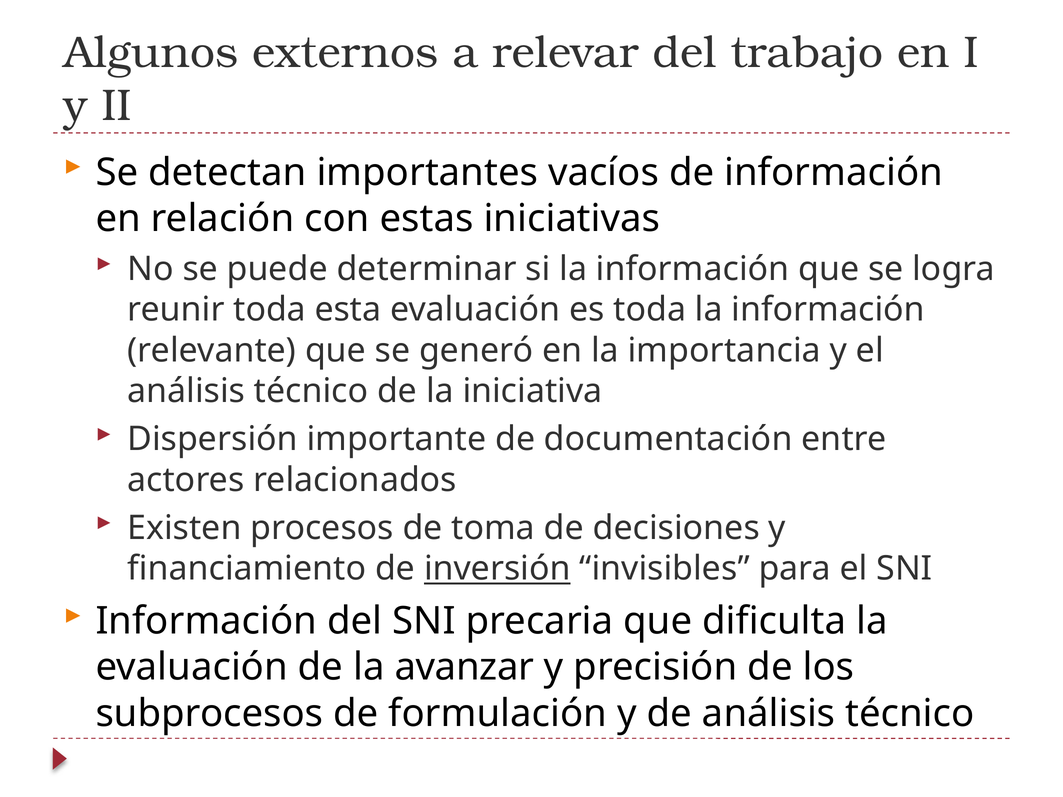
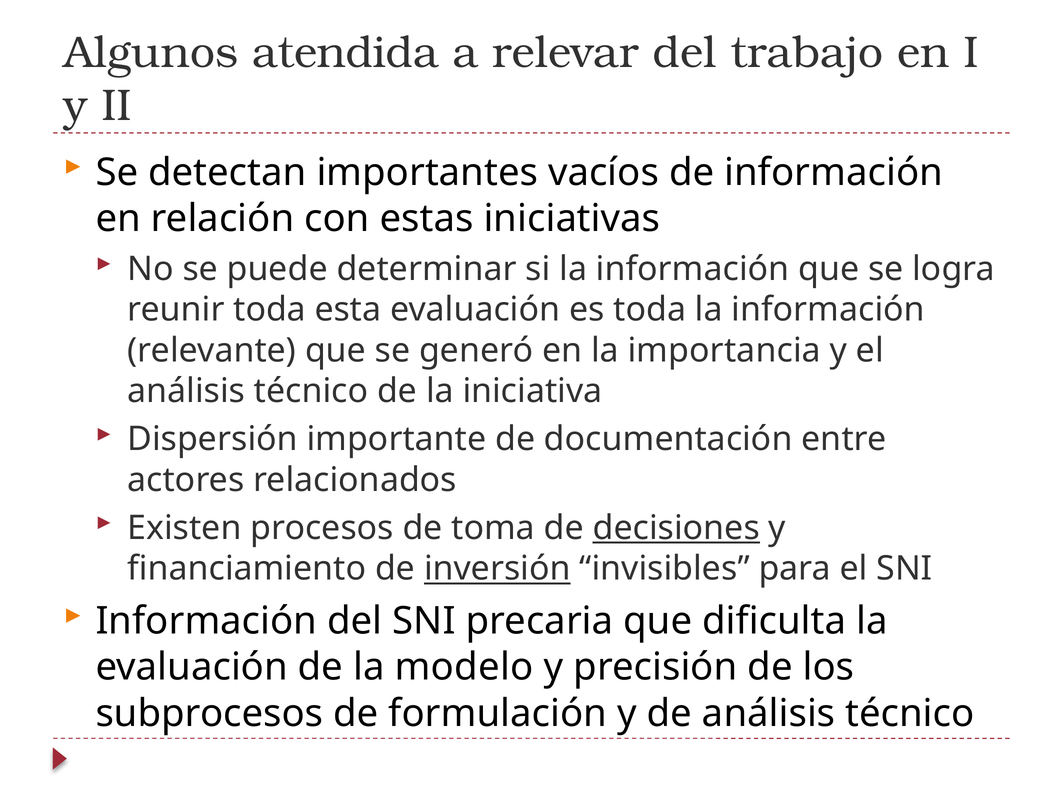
externos: externos -> atendida (345, 53)
decisiones underline: none -> present (676, 528)
avanzar: avanzar -> modelo (464, 668)
